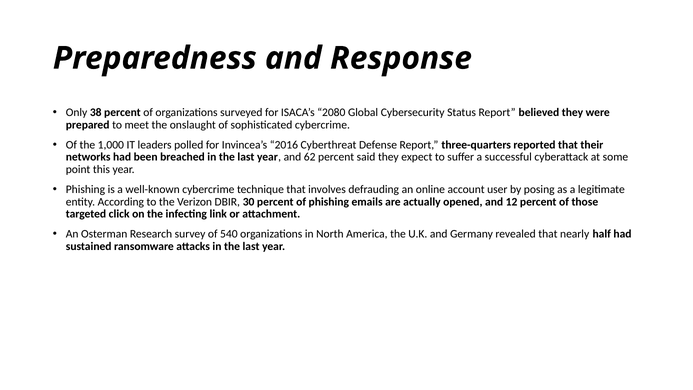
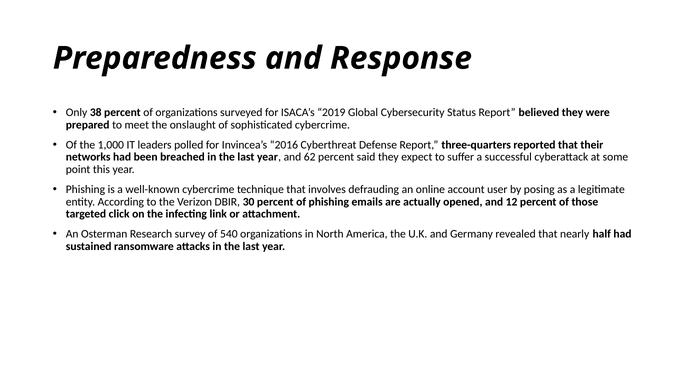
2080: 2080 -> 2019 (331, 113)
